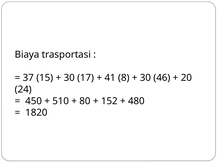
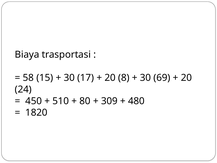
37: 37 -> 58 (28, 78)
41: 41 -> 20 (110, 78)
46: 46 -> 69 (162, 78)
152: 152 -> 309 (109, 101)
